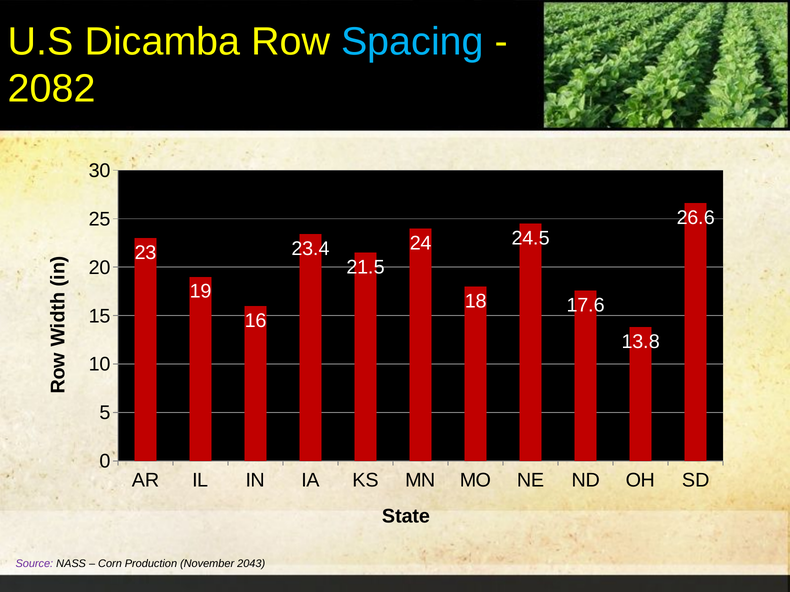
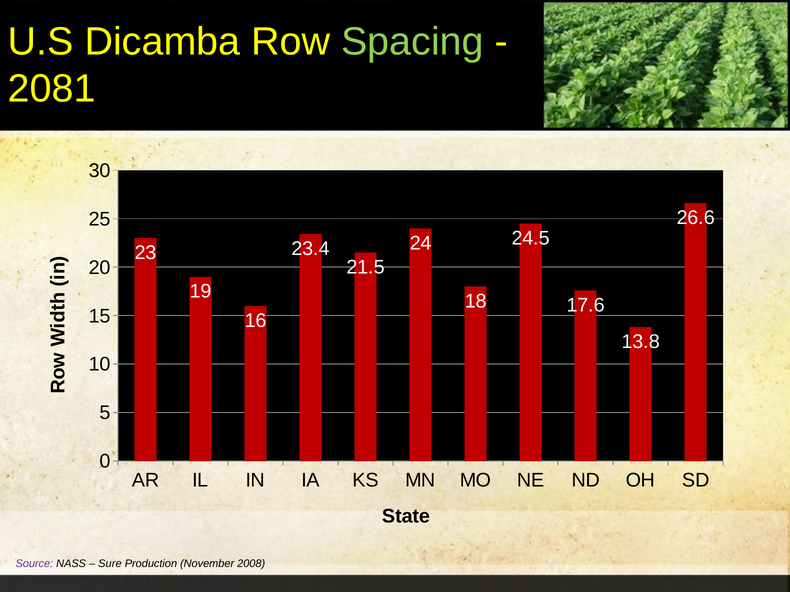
Spacing colour: light blue -> light green (413, 42)
2082: 2082 -> 2081 (52, 89)
Corn: Corn -> Sure (110, 564)
2043: 2043 -> 2008 (251, 564)
